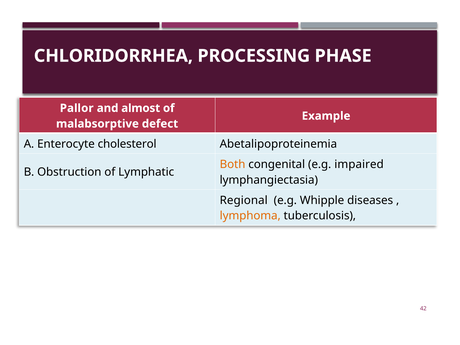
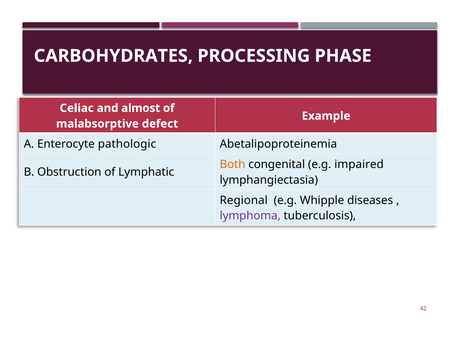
CHLORIDORRHEA: CHLORIDORRHEA -> CARBOHYDRATES (113, 56)
Pallor: Pallor -> Celiac (77, 108)
cholesterol: cholesterol -> pathologic (127, 144)
lymphoma colour: orange -> purple (250, 216)
